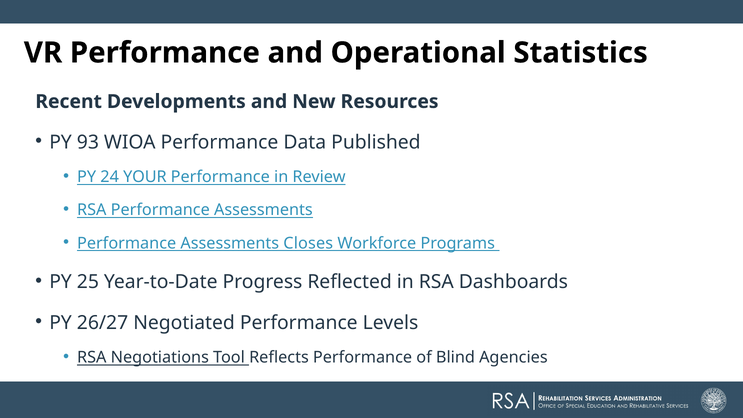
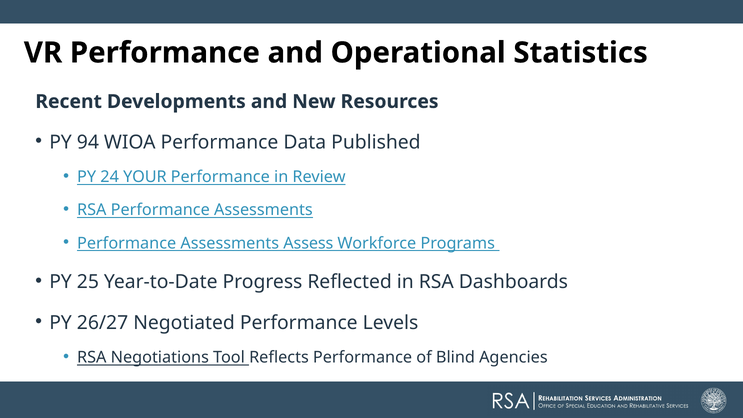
93: 93 -> 94 (88, 142)
Closes: Closes -> Assess (308, 243)
